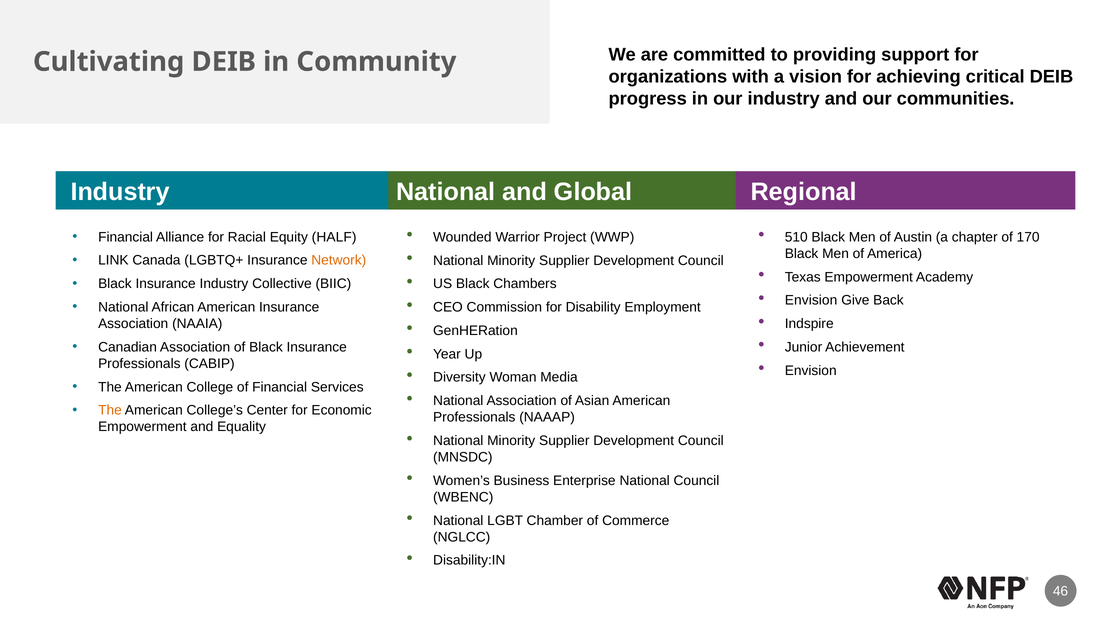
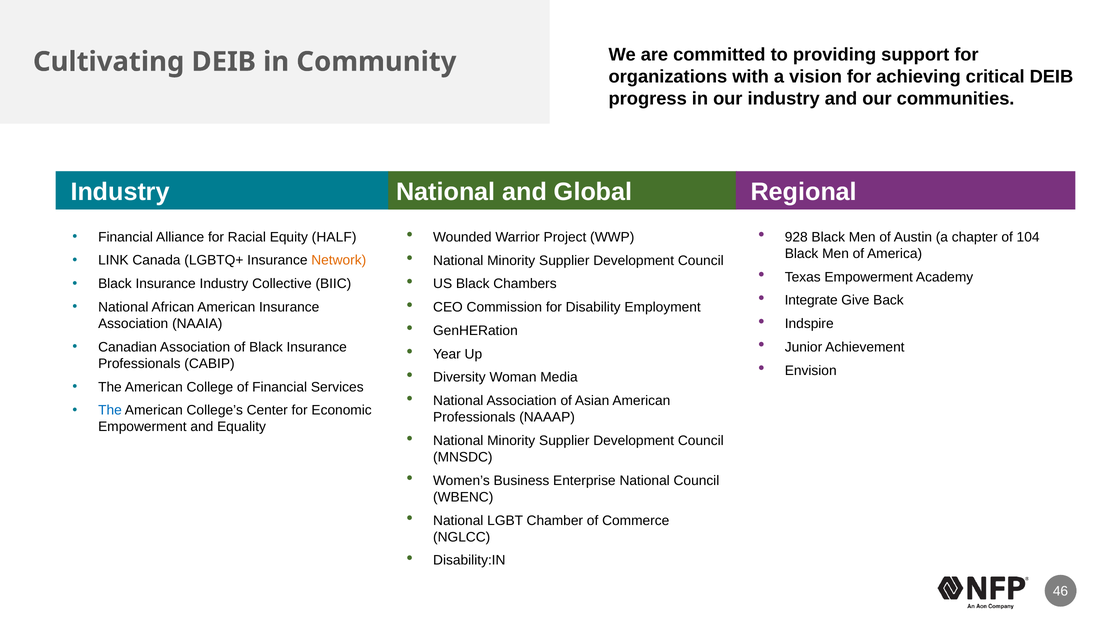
510: 510 -> 928 (796, 237)
170: 170 -> 104 (1028, 237)
Envision: Envision -> Integrate (811, 300)
The colour: orange -> blue (110, 410)
